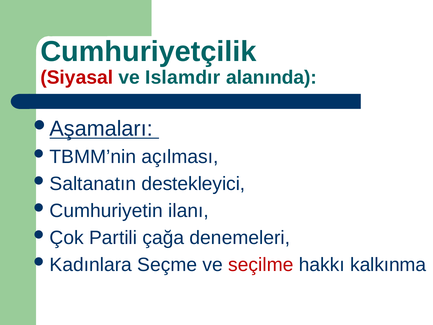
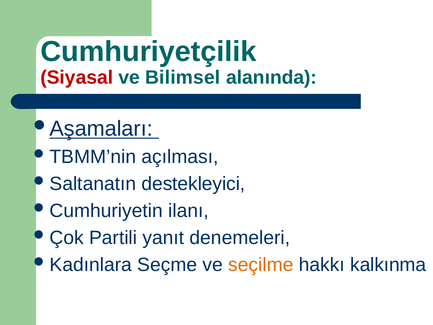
Islamdır: Islamdır -> Bilimsel (183, 78)
çağa: çağa -> yanıt (163, 238)
seçilme colour: red -> orange (261, 265)
